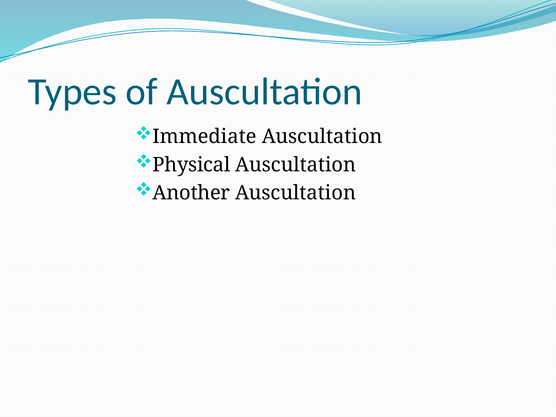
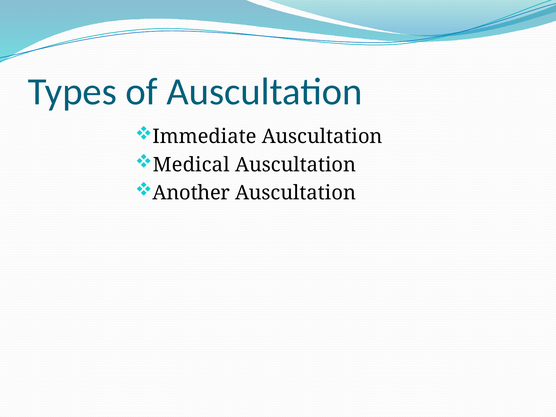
Physical: Physical -> Medical (191, 165)
